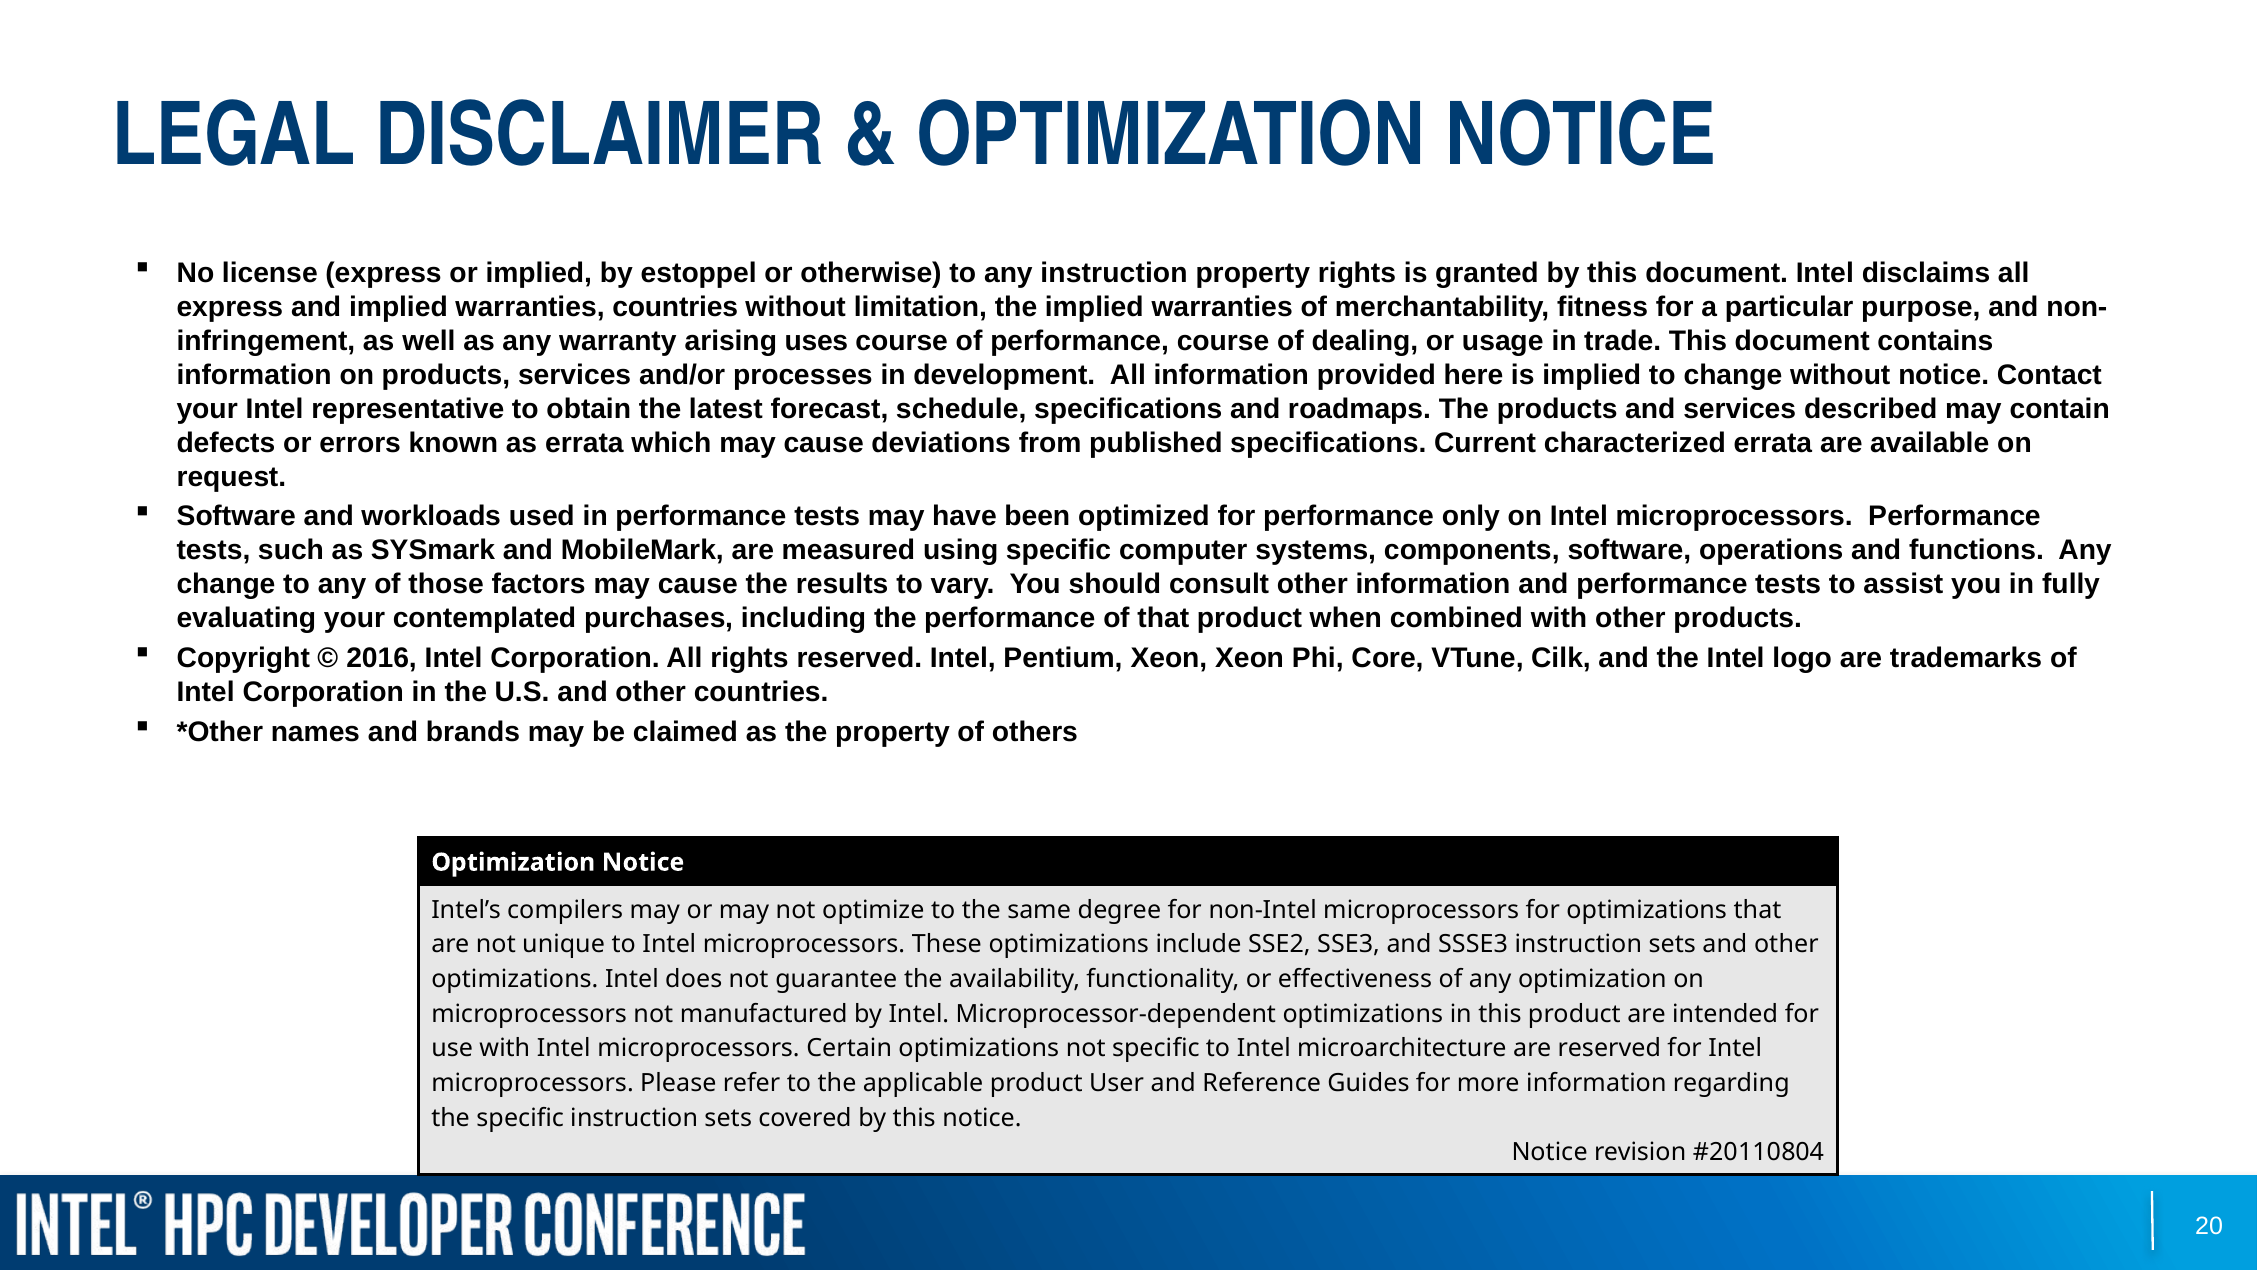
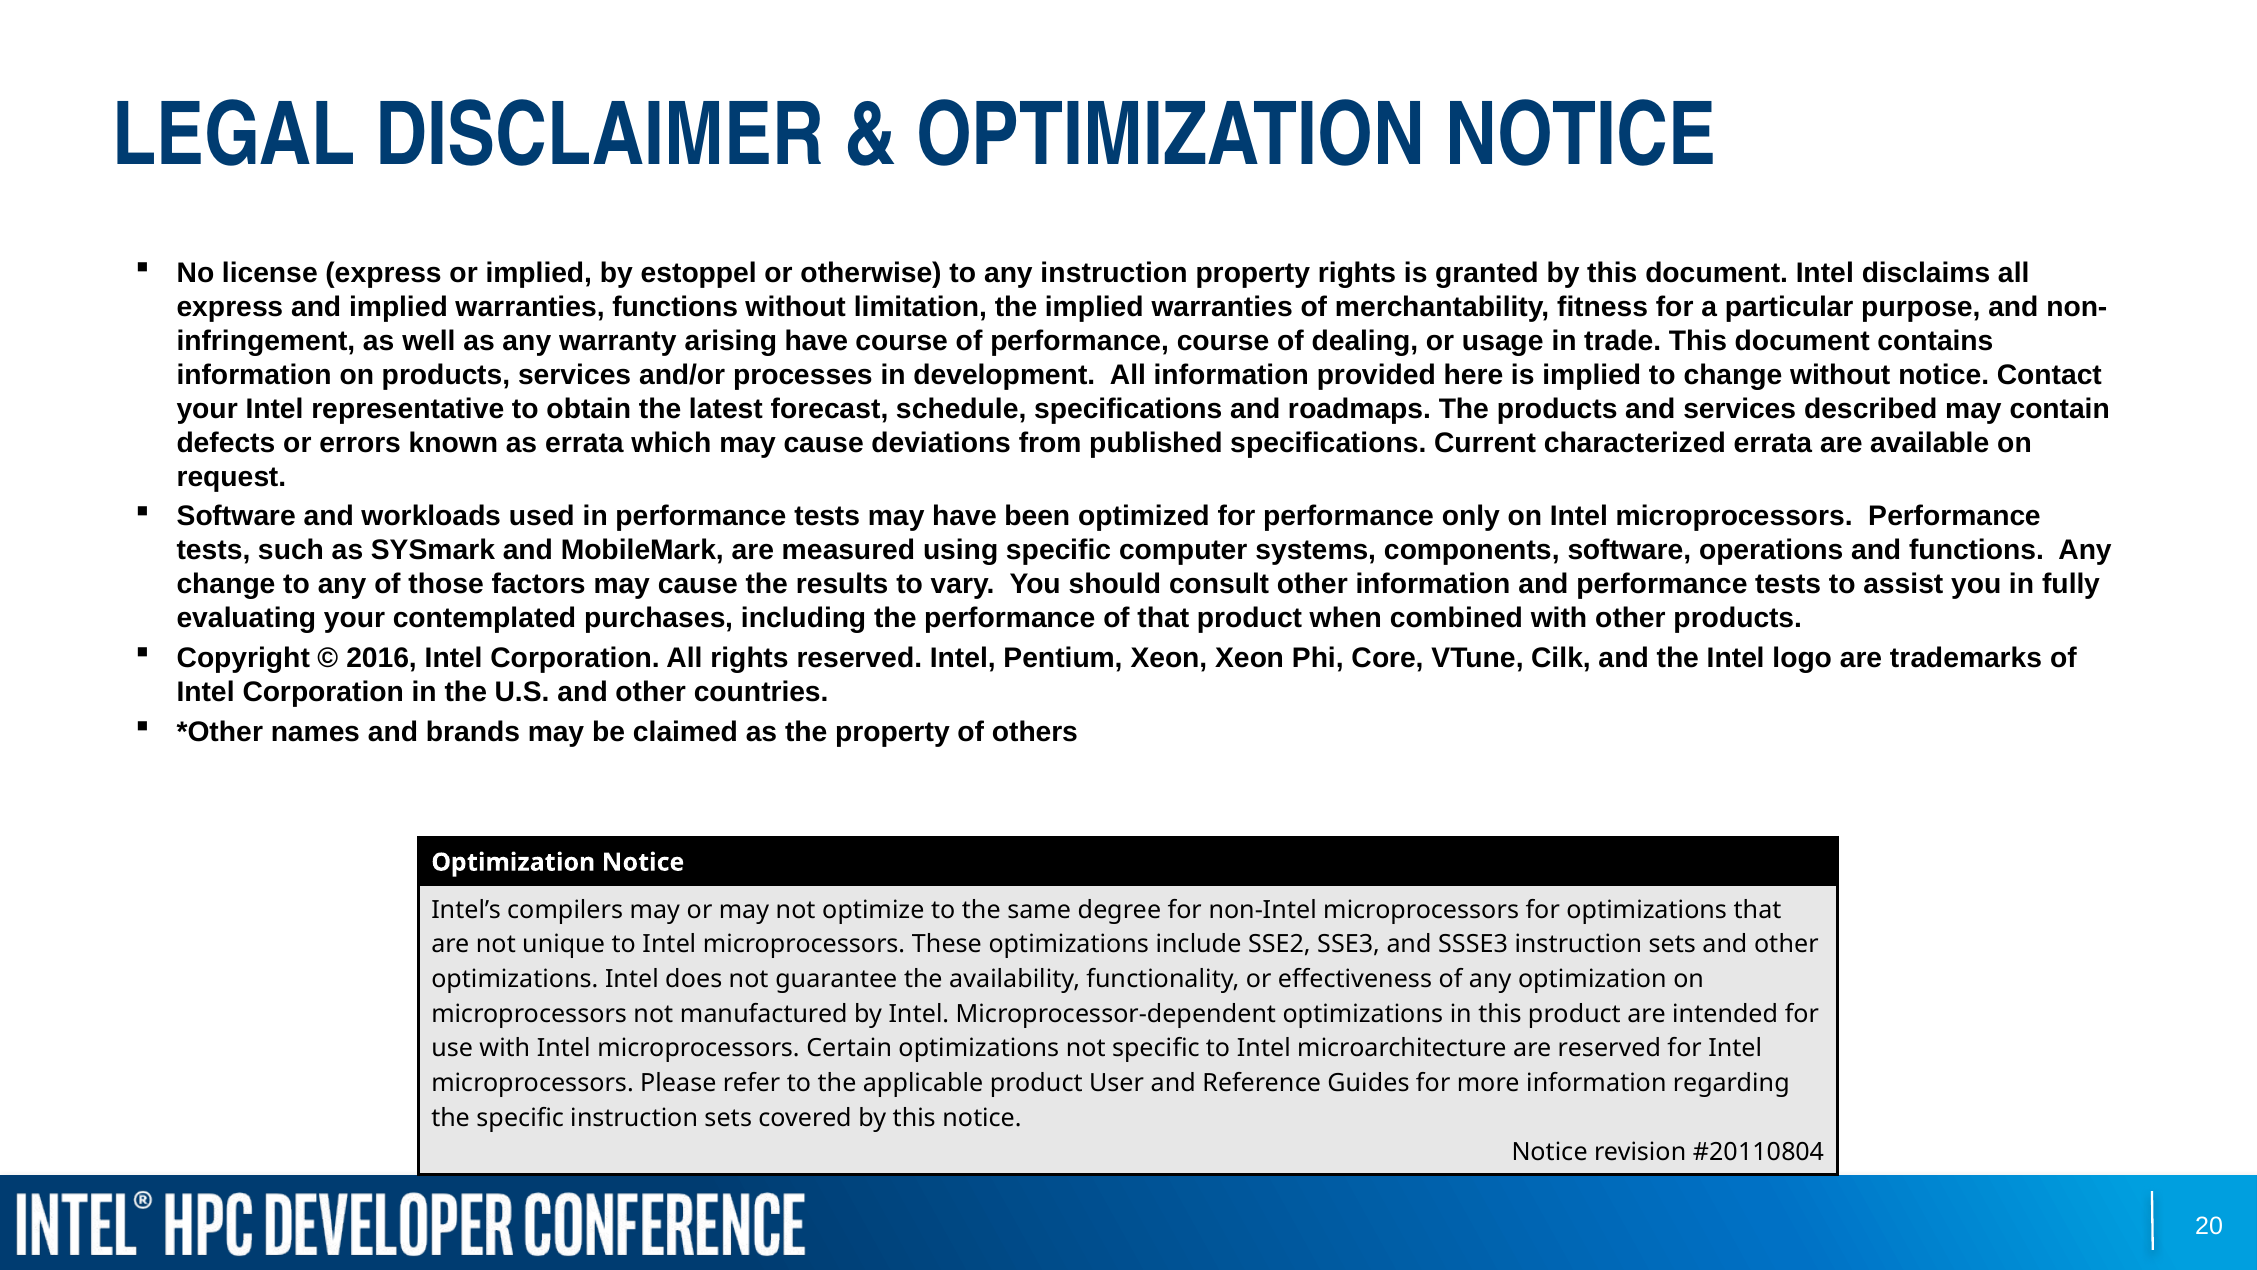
warranties countries: countries -> functions (675, 307)
arising uses: uses -> have (816, 341)
